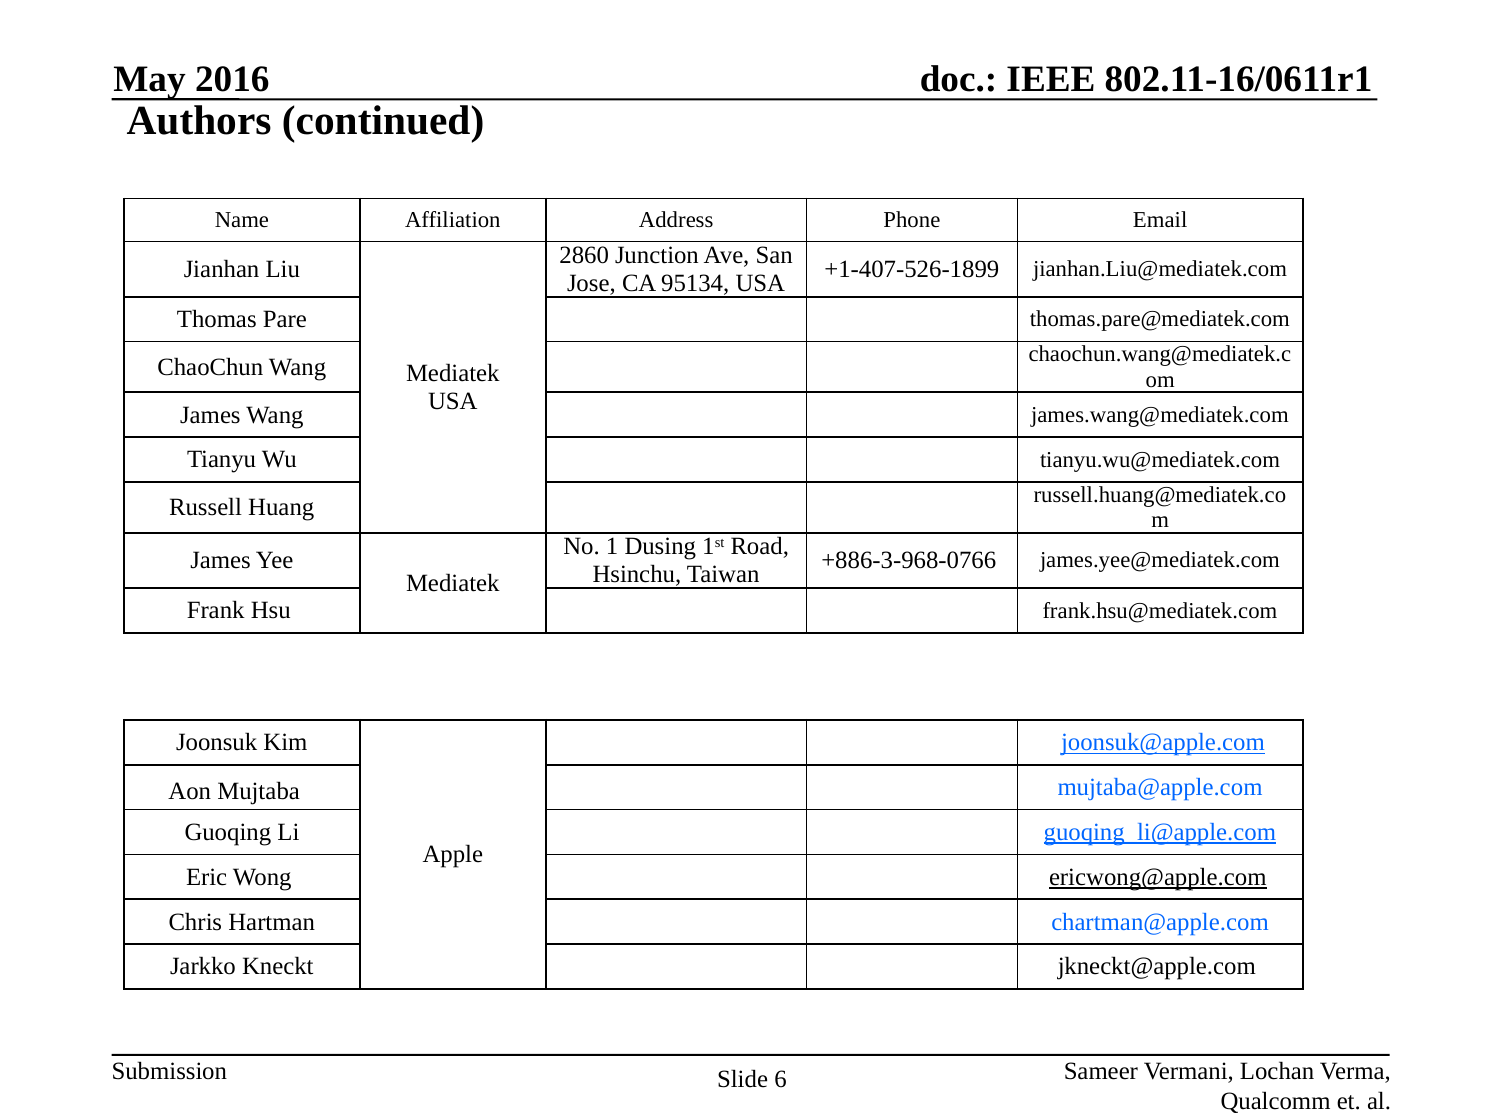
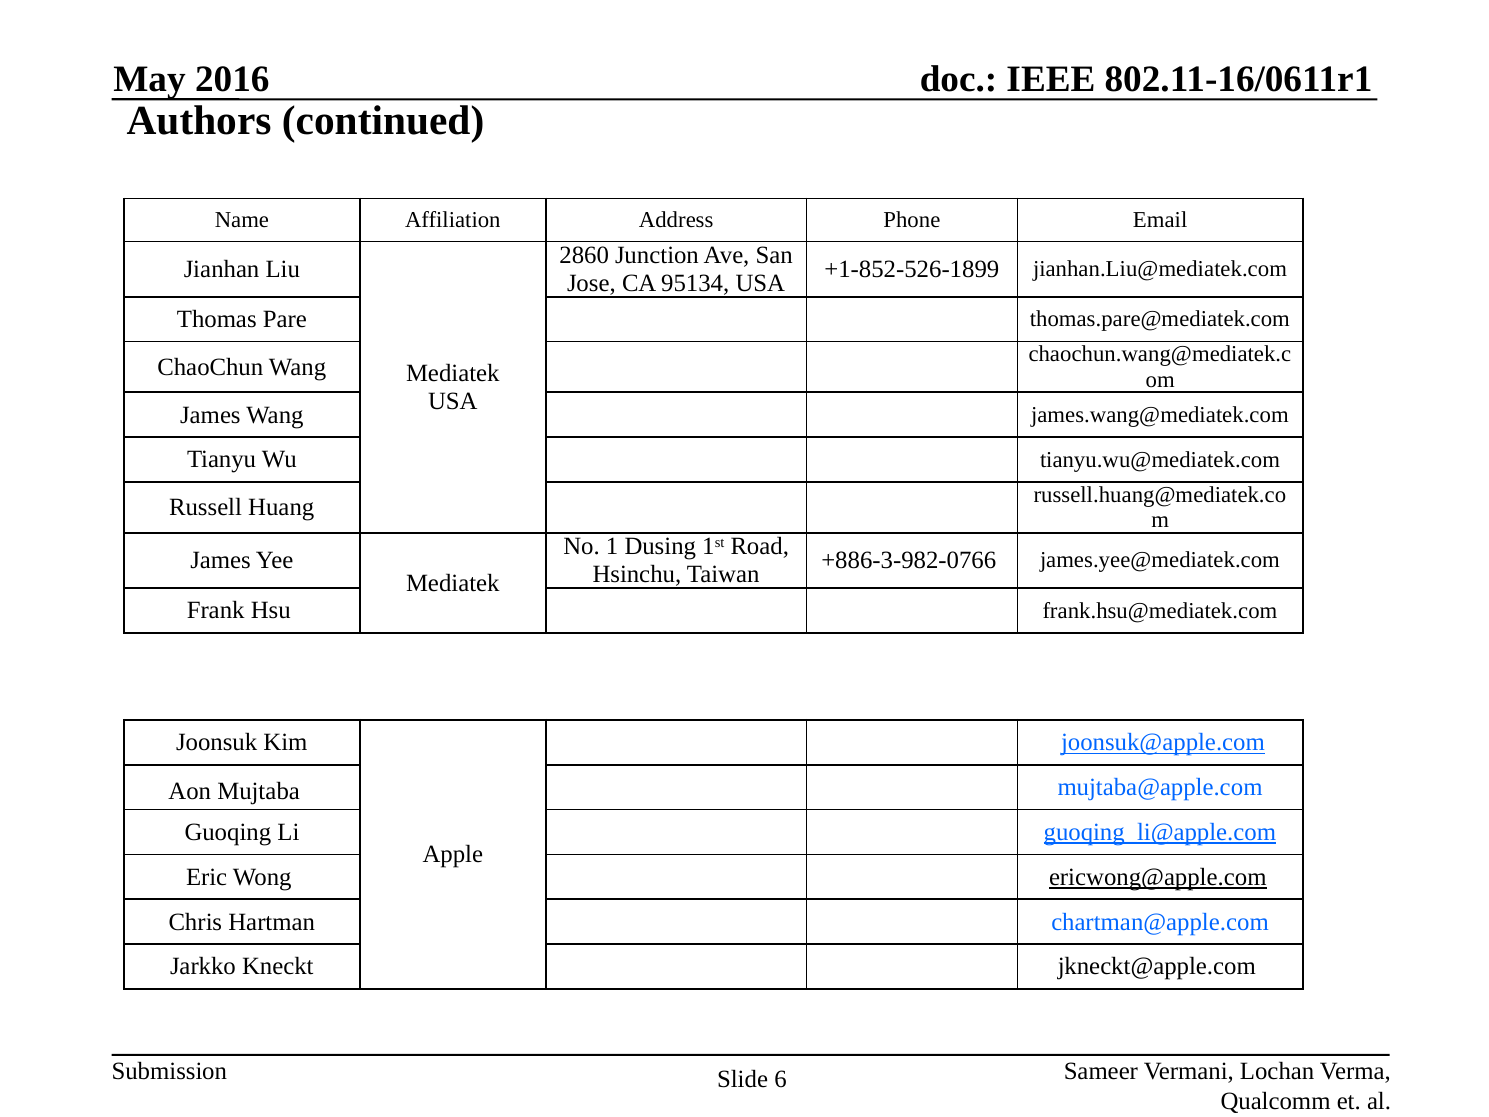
+1-407-526-1899: +1-407-526-1899 -> +1-852-526-1899 (912, 269)
+886-3-968-0766: +886-3-968-0766 -> +886-3-982-0766 (909, 560)
